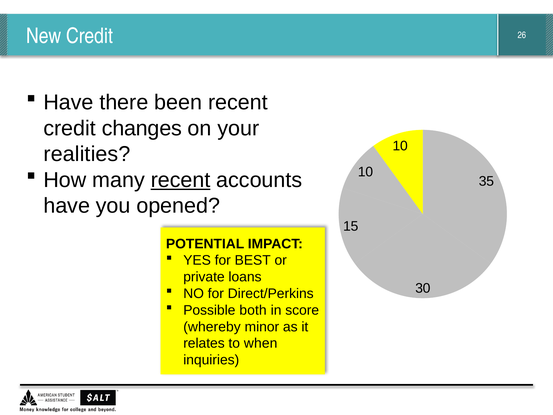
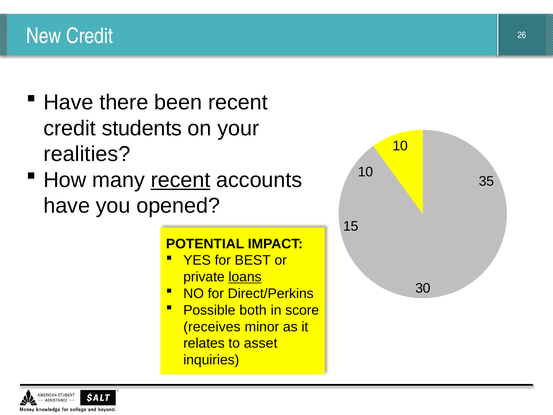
changes: changes -> students (142, 128)
loans underline: none -> present (245, 277)
whereby: whereby -> receives (212, 327)
when: when -> asset (261, 343)
